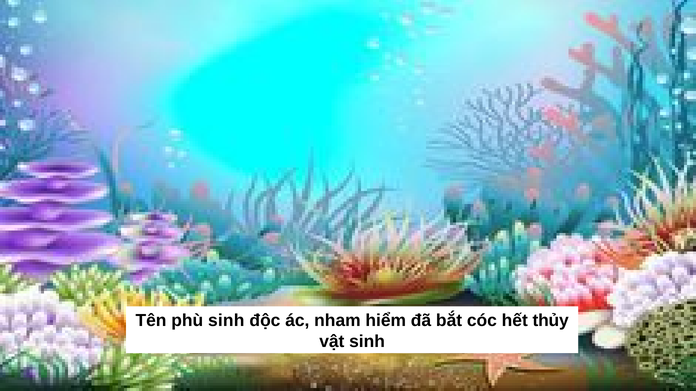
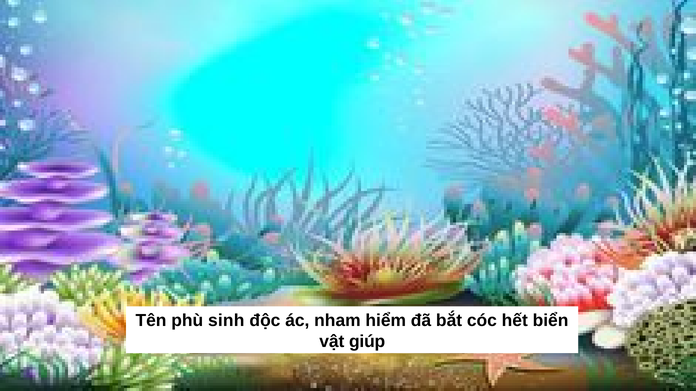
thủy: thủy -> biển (551, 321)
vật sinh: sinh -> giúp (367, 342)
